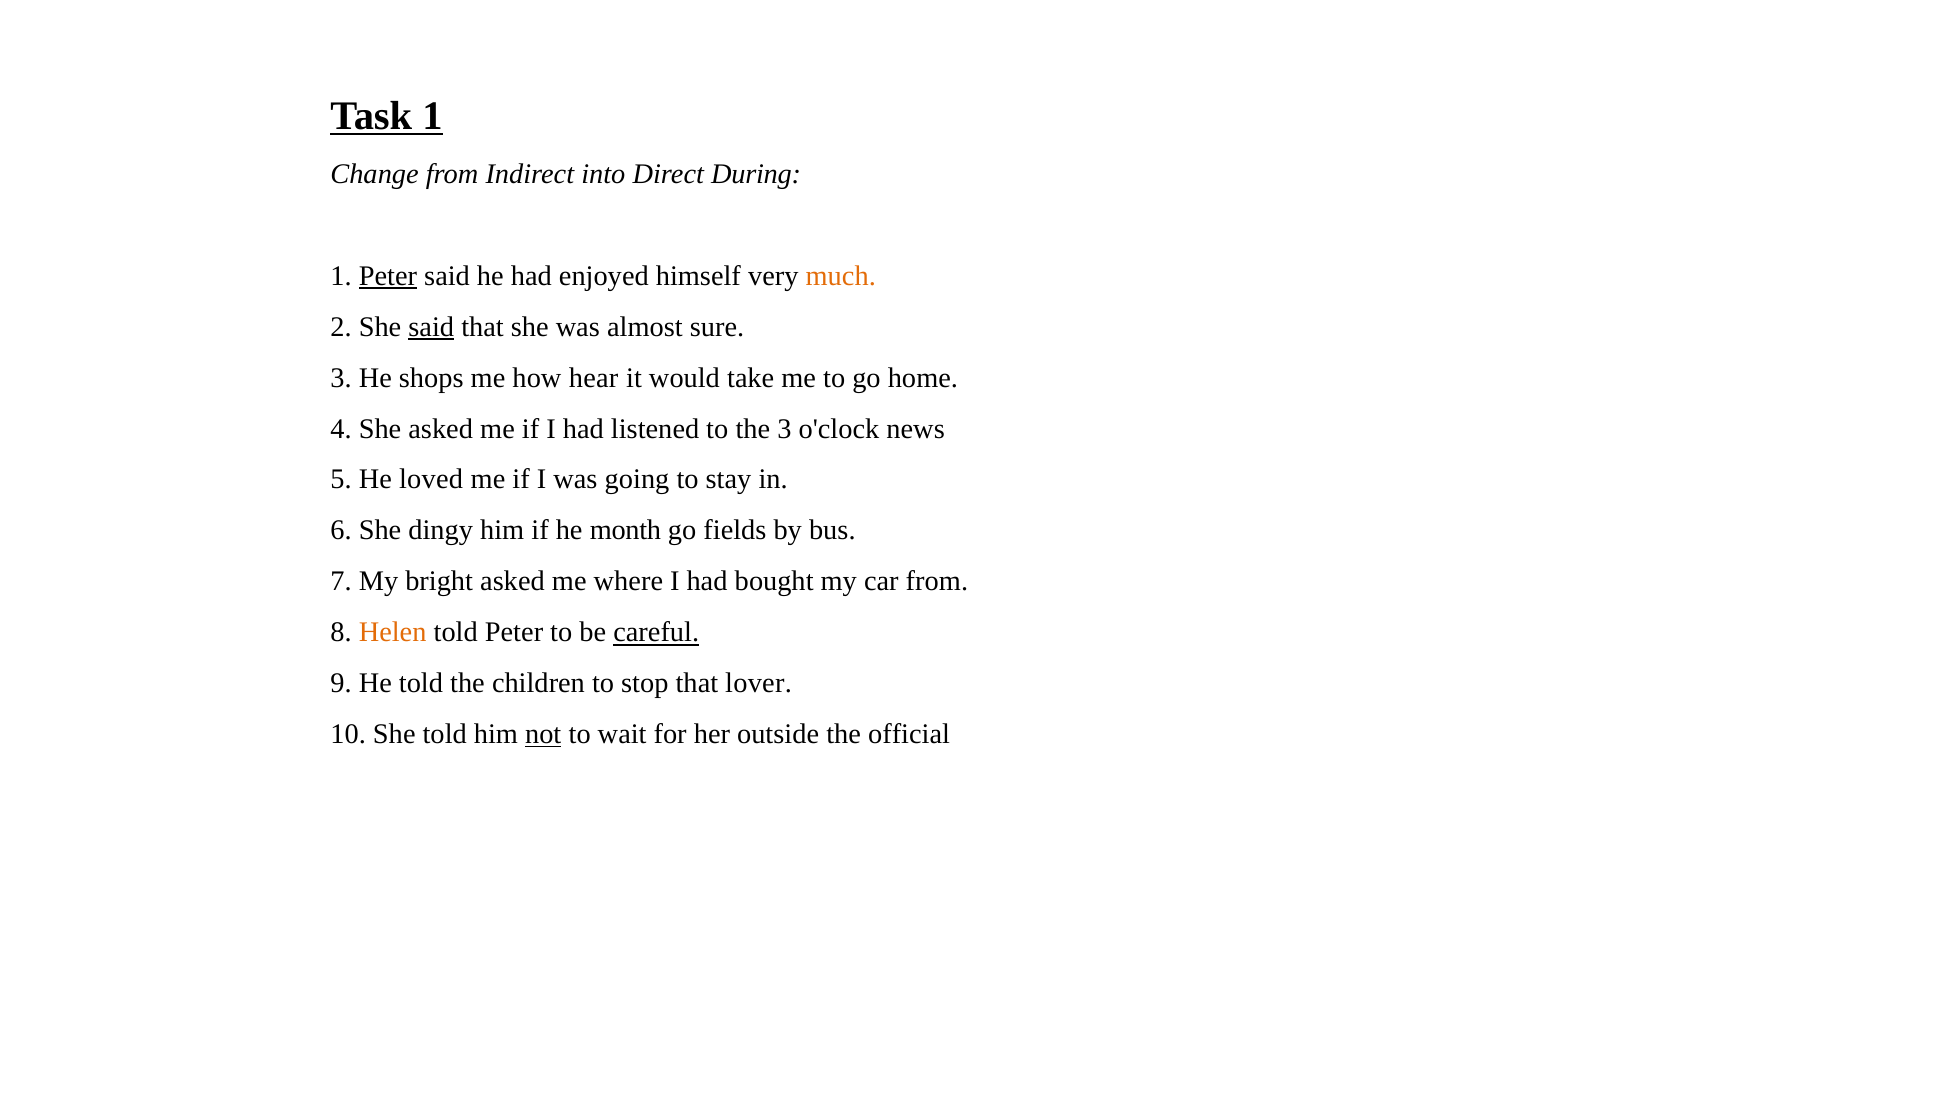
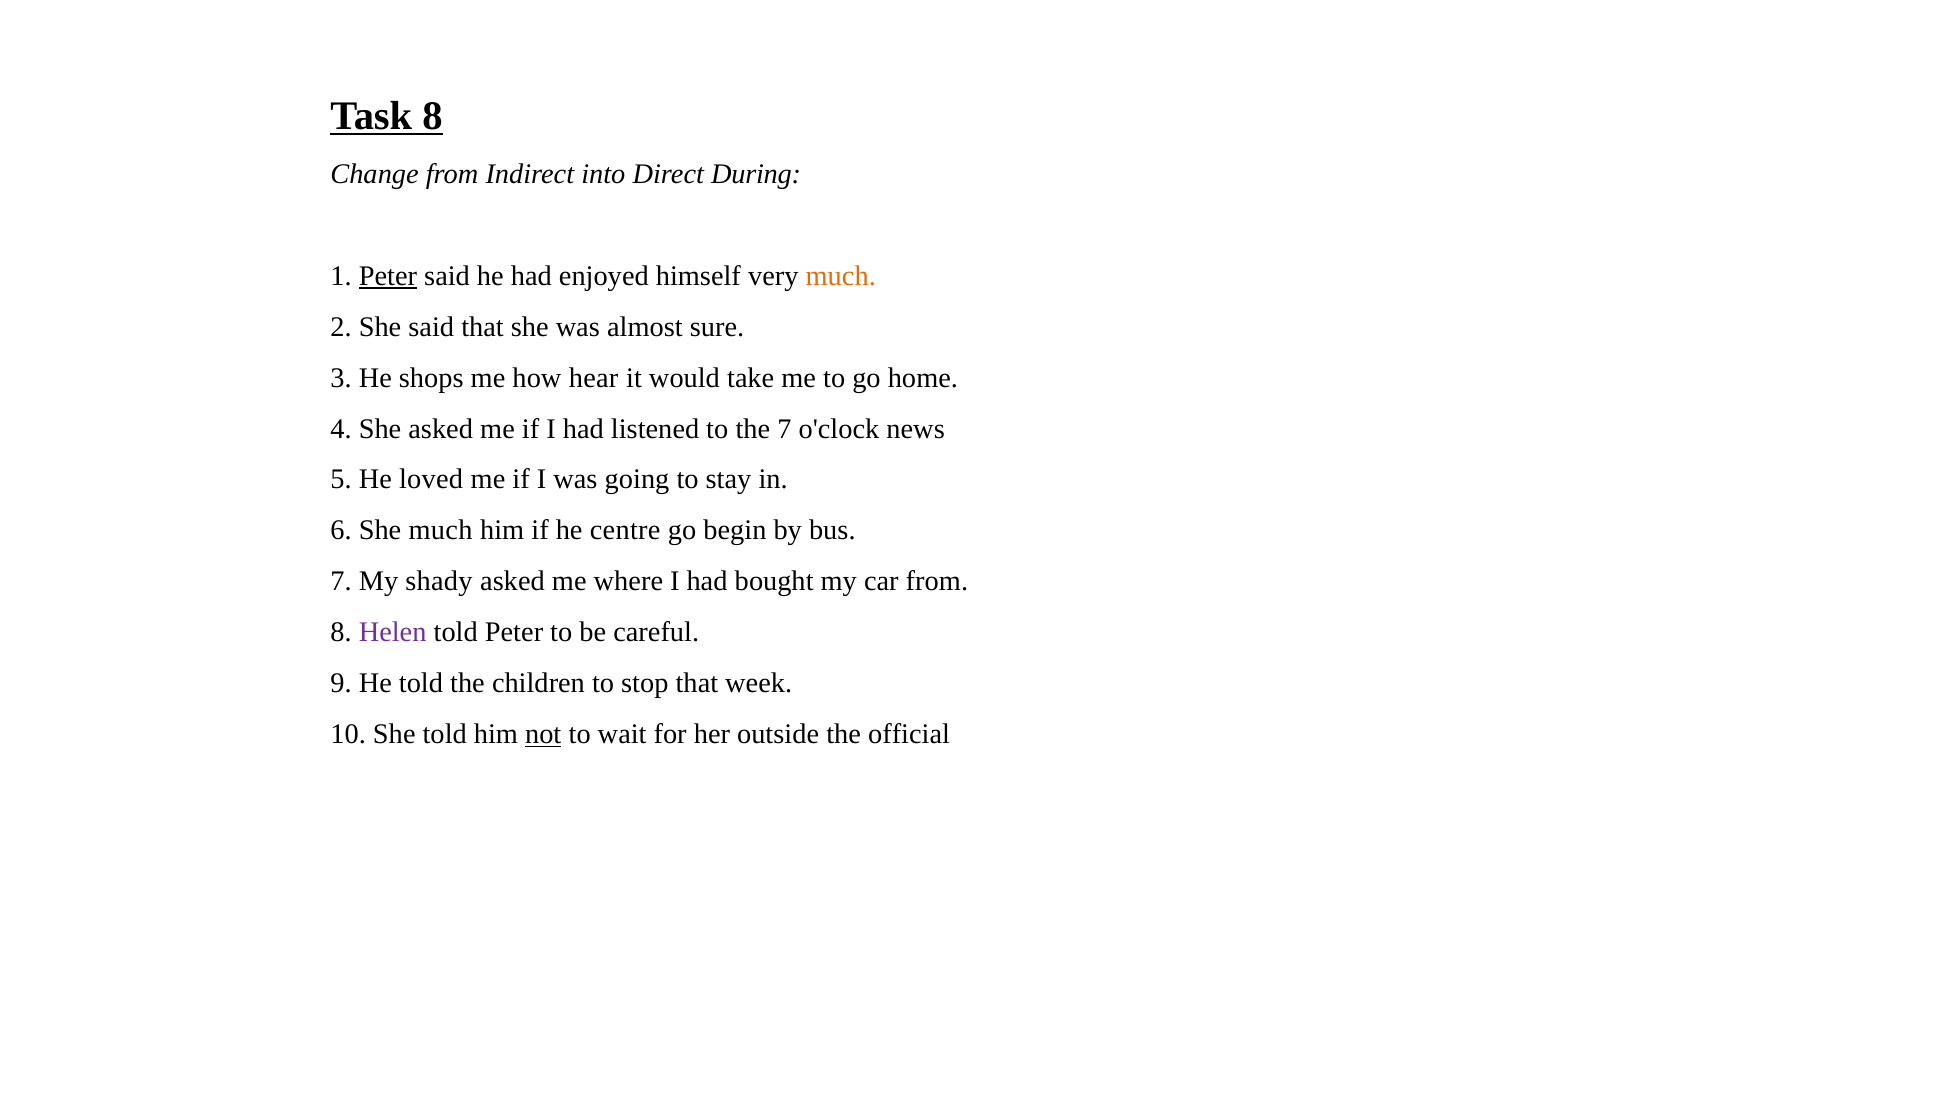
Task 1: 1 -> 8 (433, 116)
said underline: present -> none (431, 327)
the 3: 3 -> 7 (784, 428)
She dingy: dingy -> much (441, 530)
month: month -> centre (625, 530)
fields: fields -> begin (735, 530)
bright: bright -> shady (439, 581)
Helen colour: orange -> purple (393, 632)
careful underline: present -> none (656, 632)
lover: lover -> week (759, 683)
